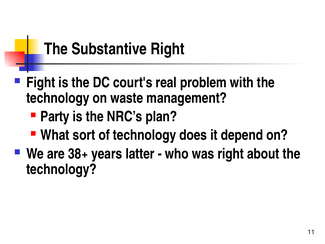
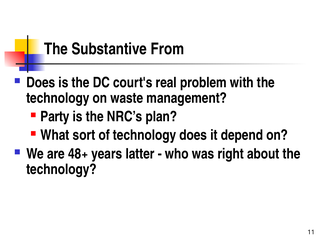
Substantive Right: Right -> From (167, 49)
Fight: Fight -> Does (41, 82)
38+: 38+ -> 48+ (78, 154)
